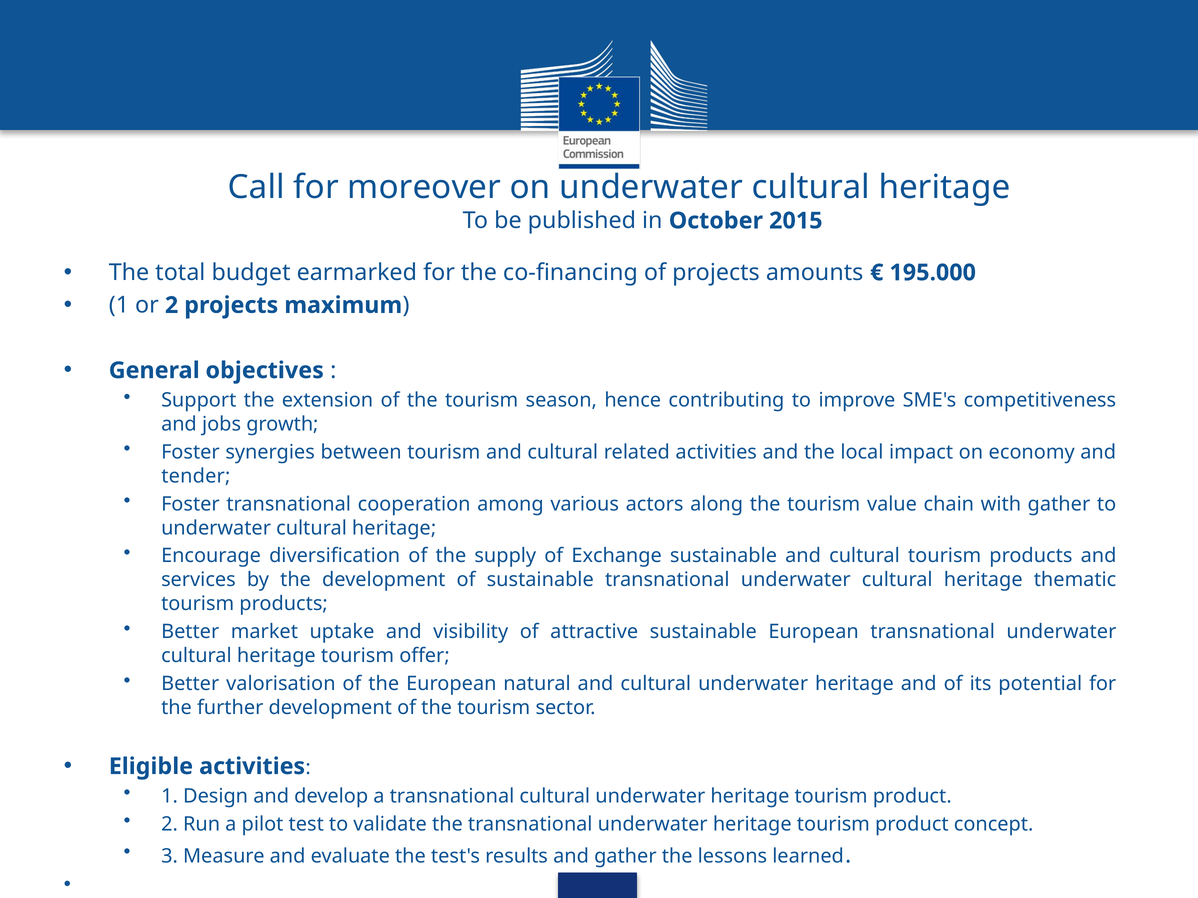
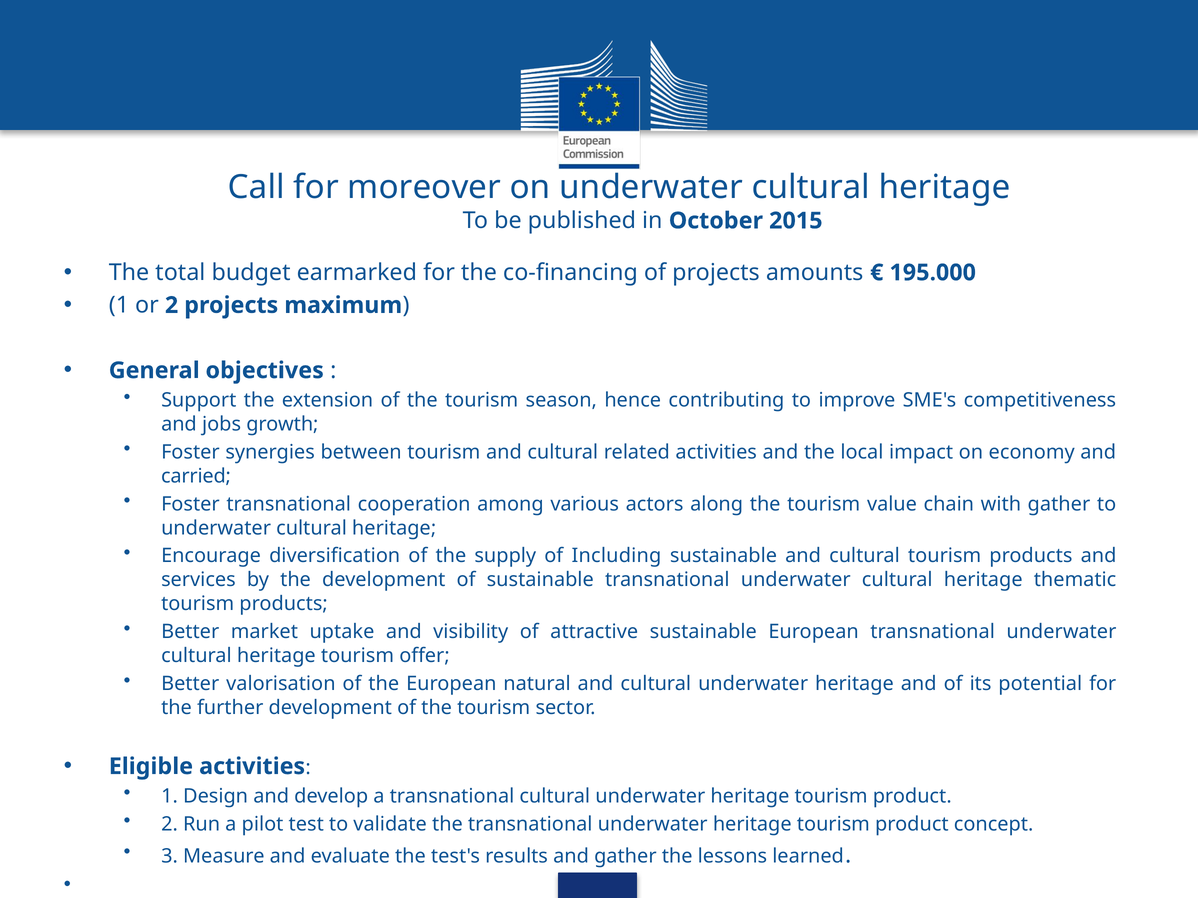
tender: tender -> carried (196, 476)
Exchange: Exchange -> Including (616, 556)
